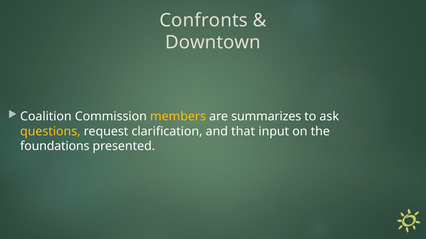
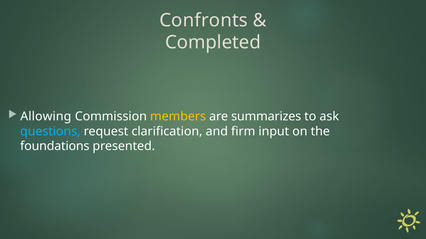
Downtown: Downtown -> Completed (213, 43)
Coalition: Coalition -> Allowing (46, 117)
questions colour: yellow -> light blue (50, 132)
that: that -> firm (243, 132)
